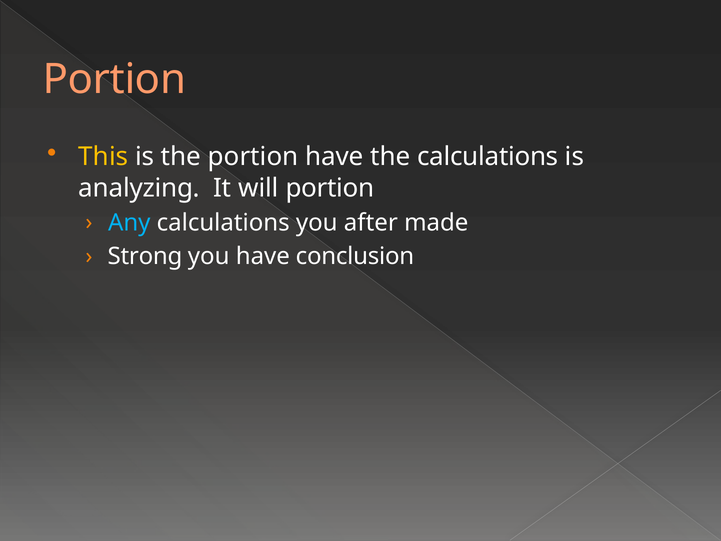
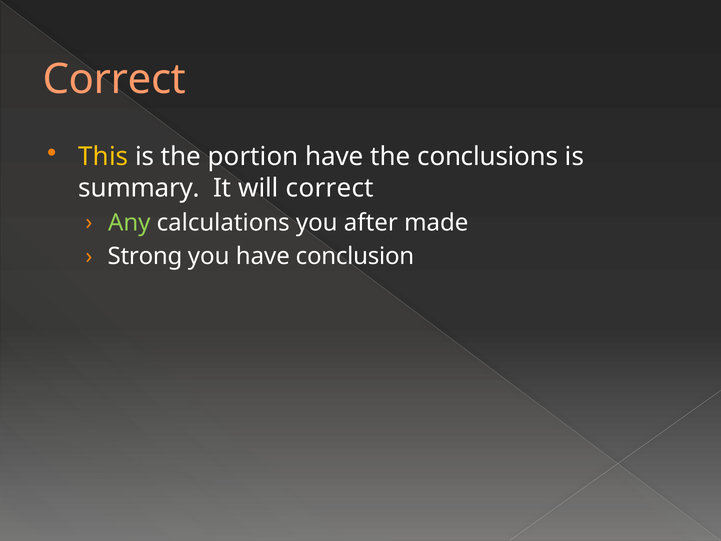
Portion: Portion -> Correct (114, 79)
the calculations: calculations -> conclusions (488, 157)
analyzing: analyzing -> summary (139, 188)
will portion: portion -> correct (330, 188)
Any colour: light blue -> light green (129, 223)
